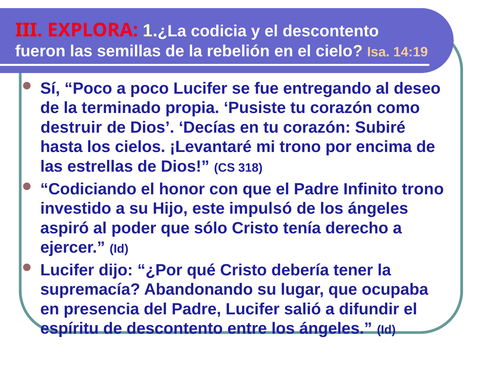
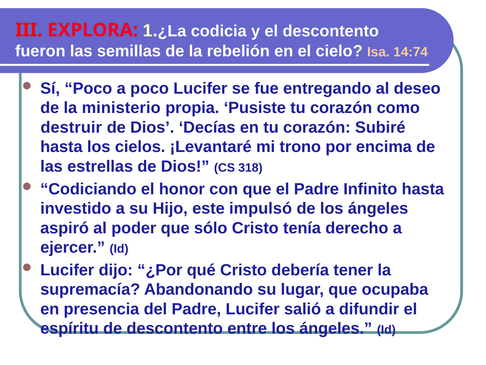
14:19: 14:19 -> 14:74 (411, 52)
terminado: terminado -> ministerio (121, 108)
Infinito trono: trono -> hasta (423, 189)
